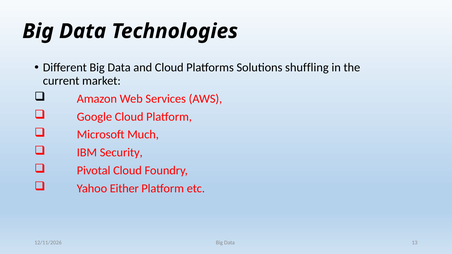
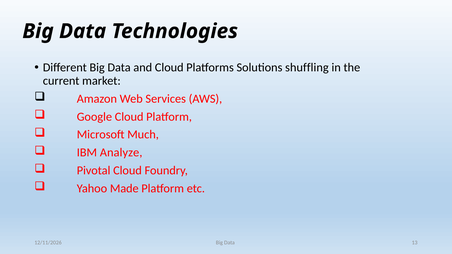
Security: Security -> Analyze (121, 153)
Either: Either -> Made (124, 189)
